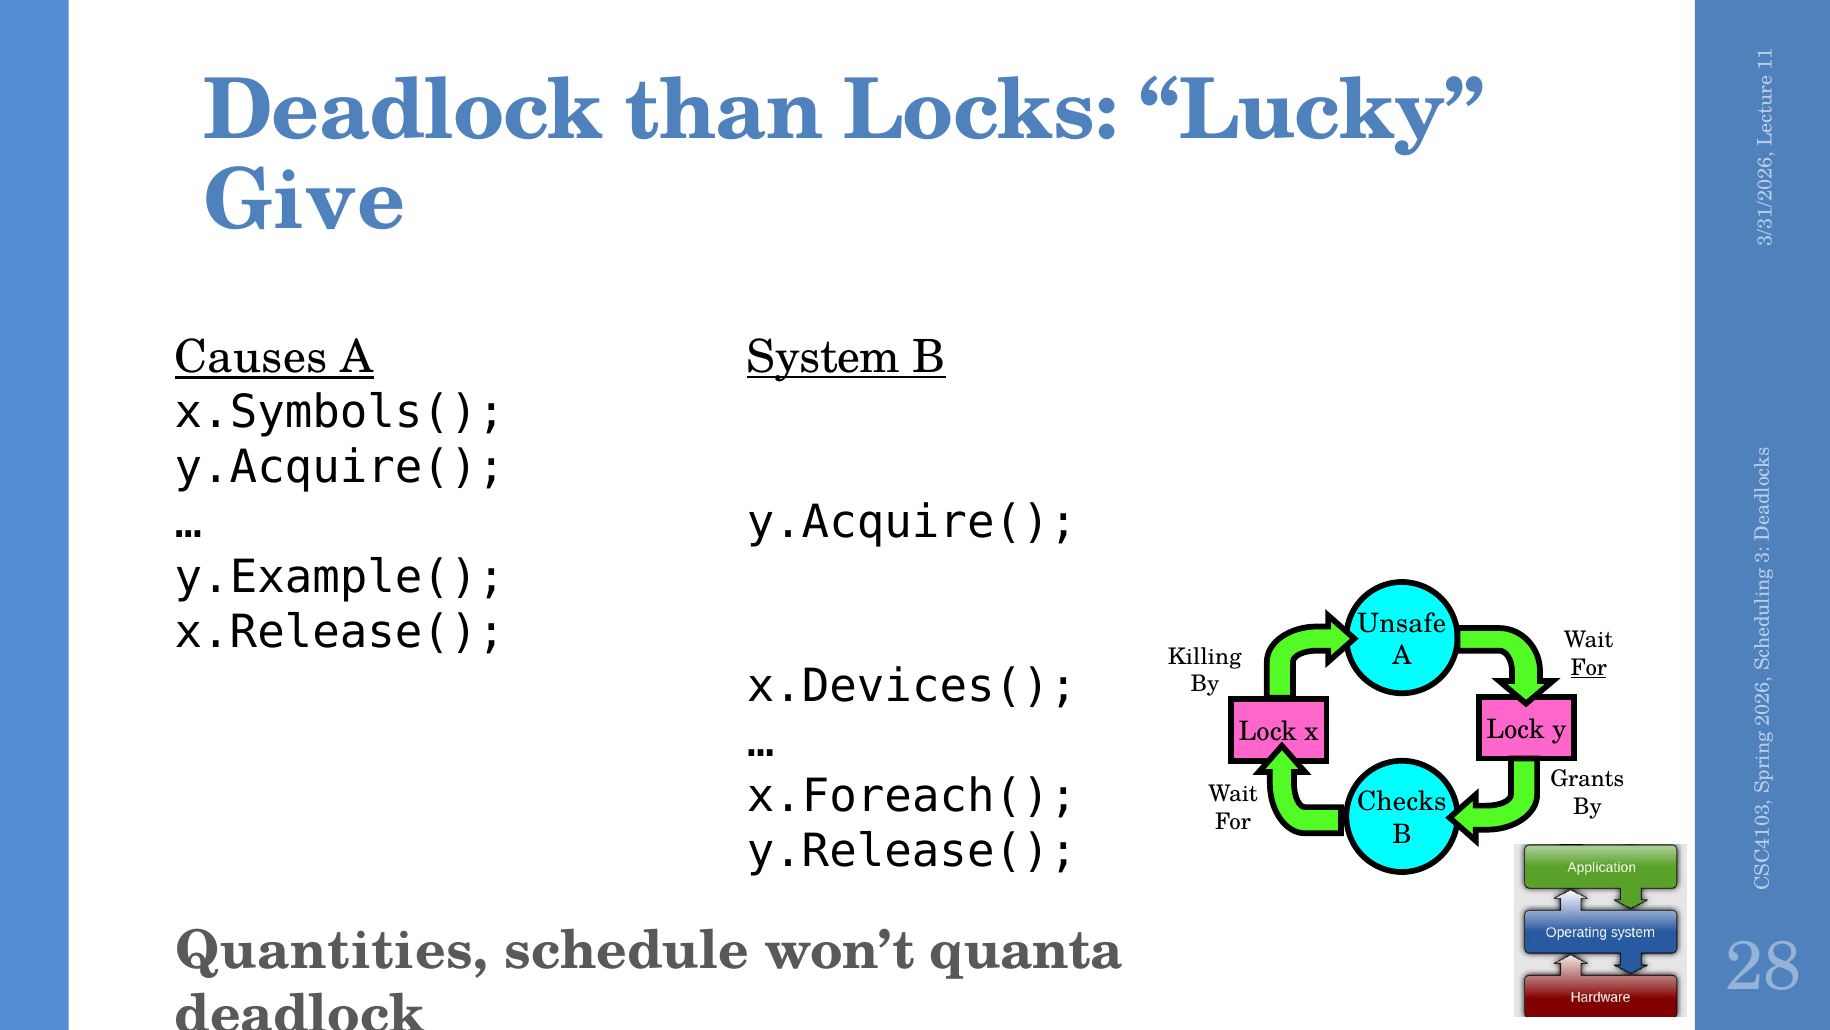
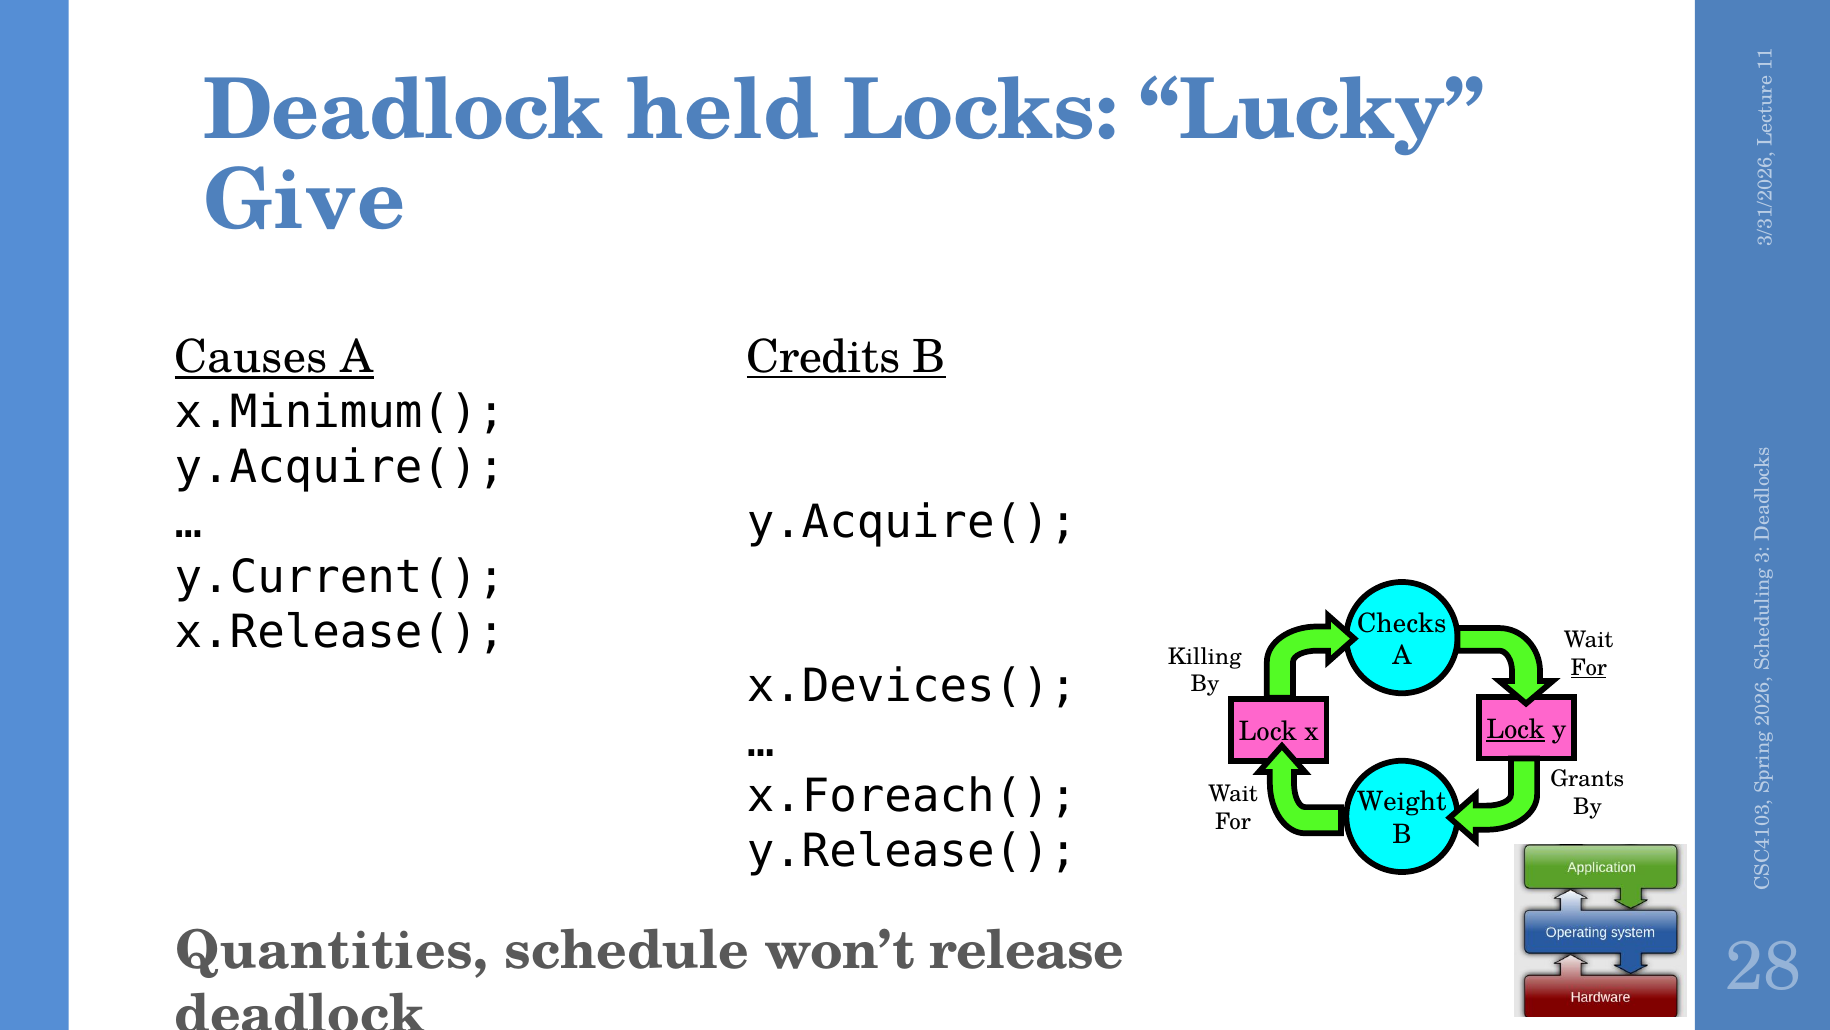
than: than -> held (723, 111)
System: System -> Credits (824, 357)
x.Symbols(: x.Symbols( -> x.Minimum( (340, 413)
y.Example(: y.Example( -> y.Current( (340, 577)
Unsafe: Unsafe -> Checks (1402, 623)
Lock underline: none -> present (1516, 729)
Checks: Checks -> Weight (1402, 802)
quanta: quanta -> release (1027, 950)
